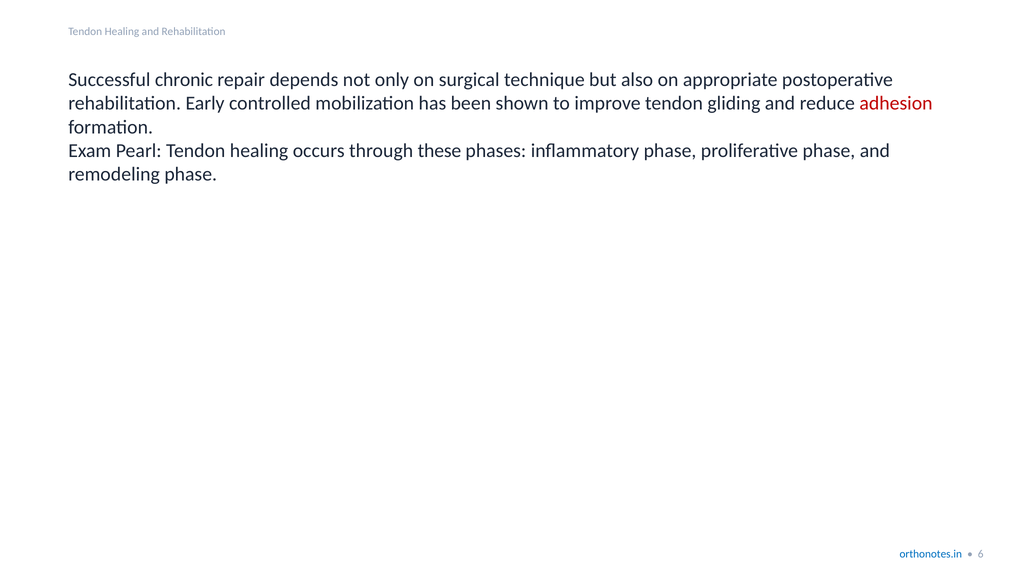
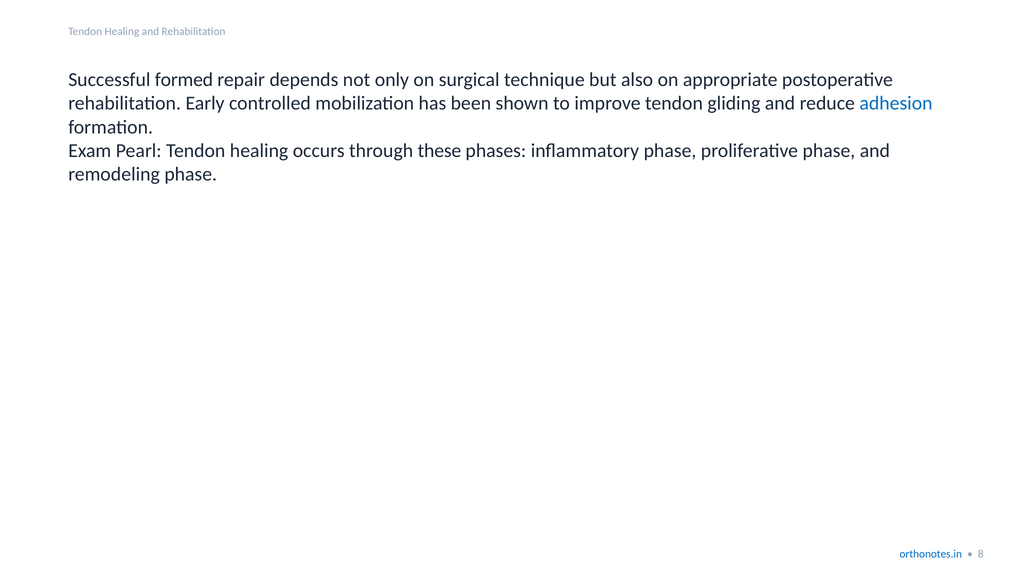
chronic: chronic -> formed (184, 80)
adhesion colour: red -> blue (896, 103)
6: 6 -> 8 (981, 554)
